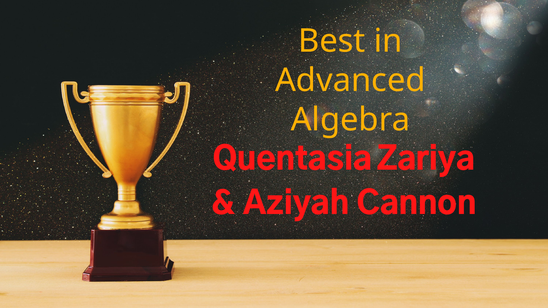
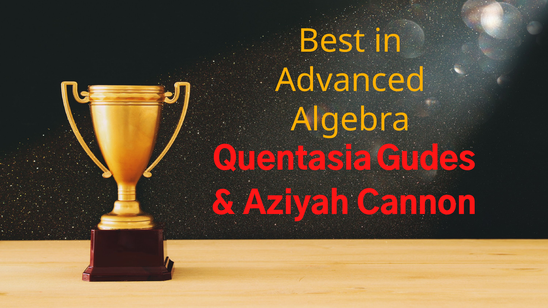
Zariya: Zariya -> Gudes (426, 159)
